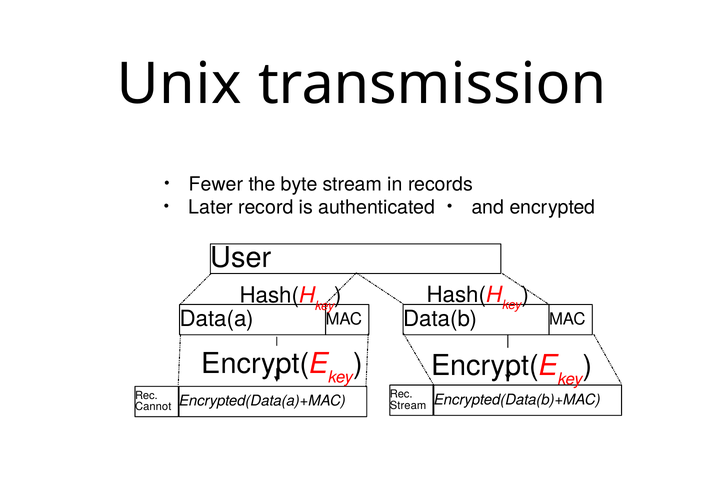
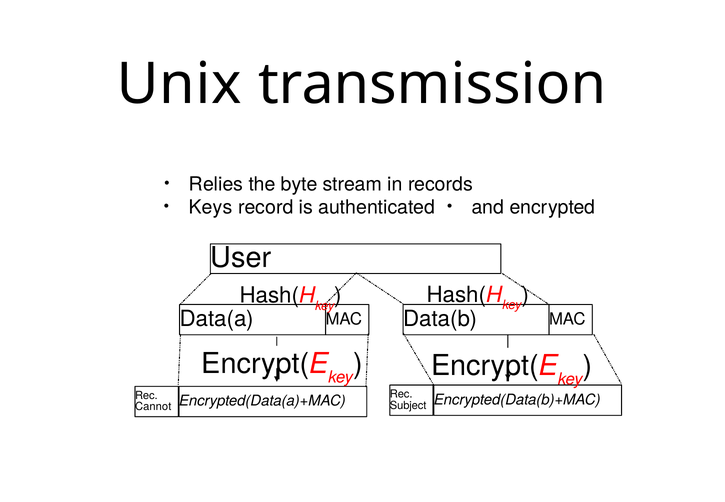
Fewer: Fewer -> Relies (216, 184)
Later: Later -> Keys (211, 207)
Stream: Stream -> Subject (408, 405)
